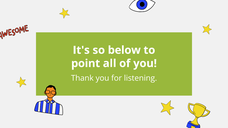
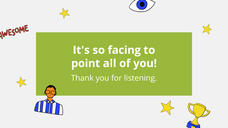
below: below -> facing (124, 50)
